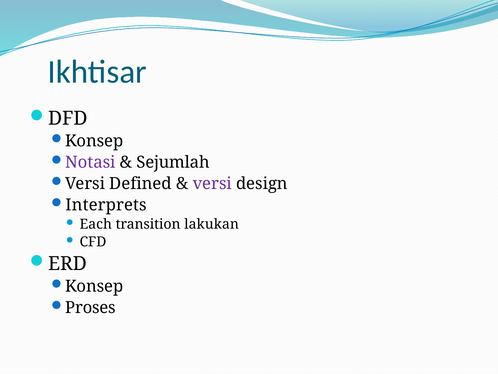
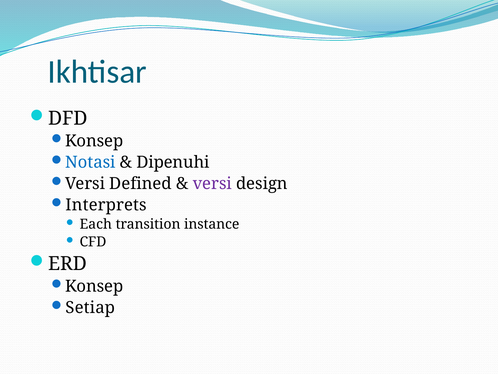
Notasi colour: purple -> blue (90, 162)
Sejumlah: Sejumlah -> Dipenuhi (173, 162)
lakukan: lakukan -> instance (212, 224)
Proses: Proses -> Setiap (90, 307)
